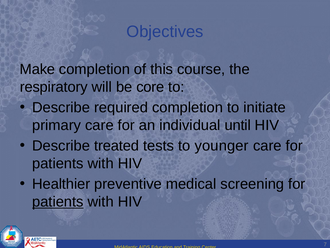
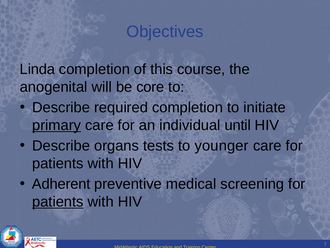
Make: Make -> Linda (37, 69)
respiratory: respiratory -> anogenital (54, 87)
primary underline: none -> present (57, 125)
treated: treated -> organs (117, 146)
Healthier: Healthier -> Adherent (61, 184)
